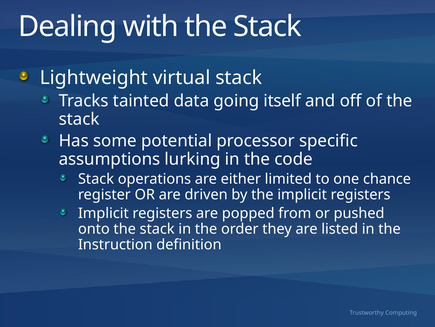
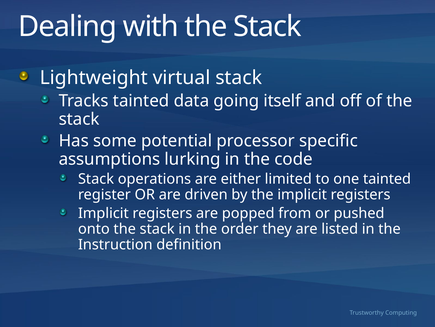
one chance: chance -> tainted (387, 179)
